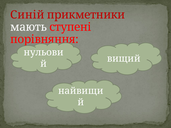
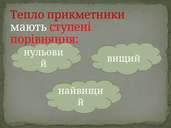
Синій: Синій -> Тепло (27, 15)
